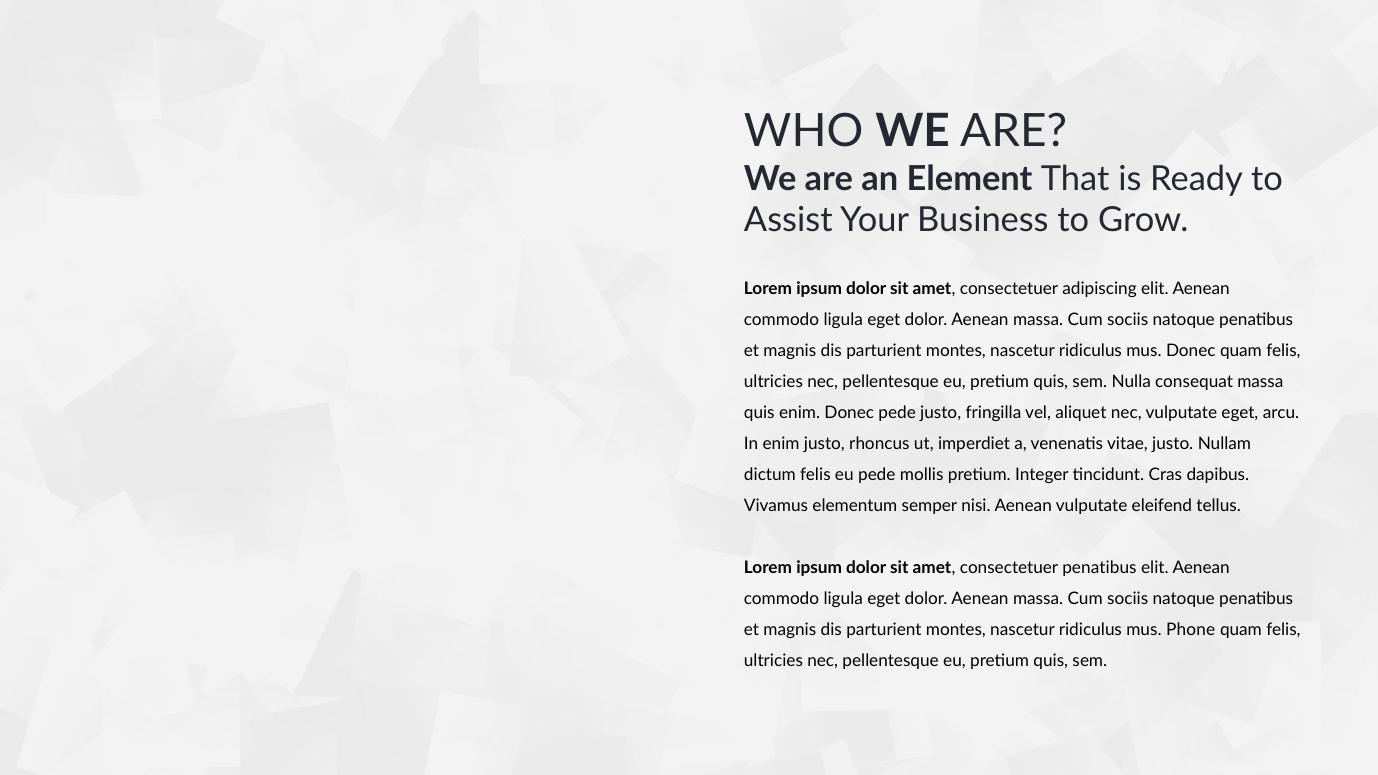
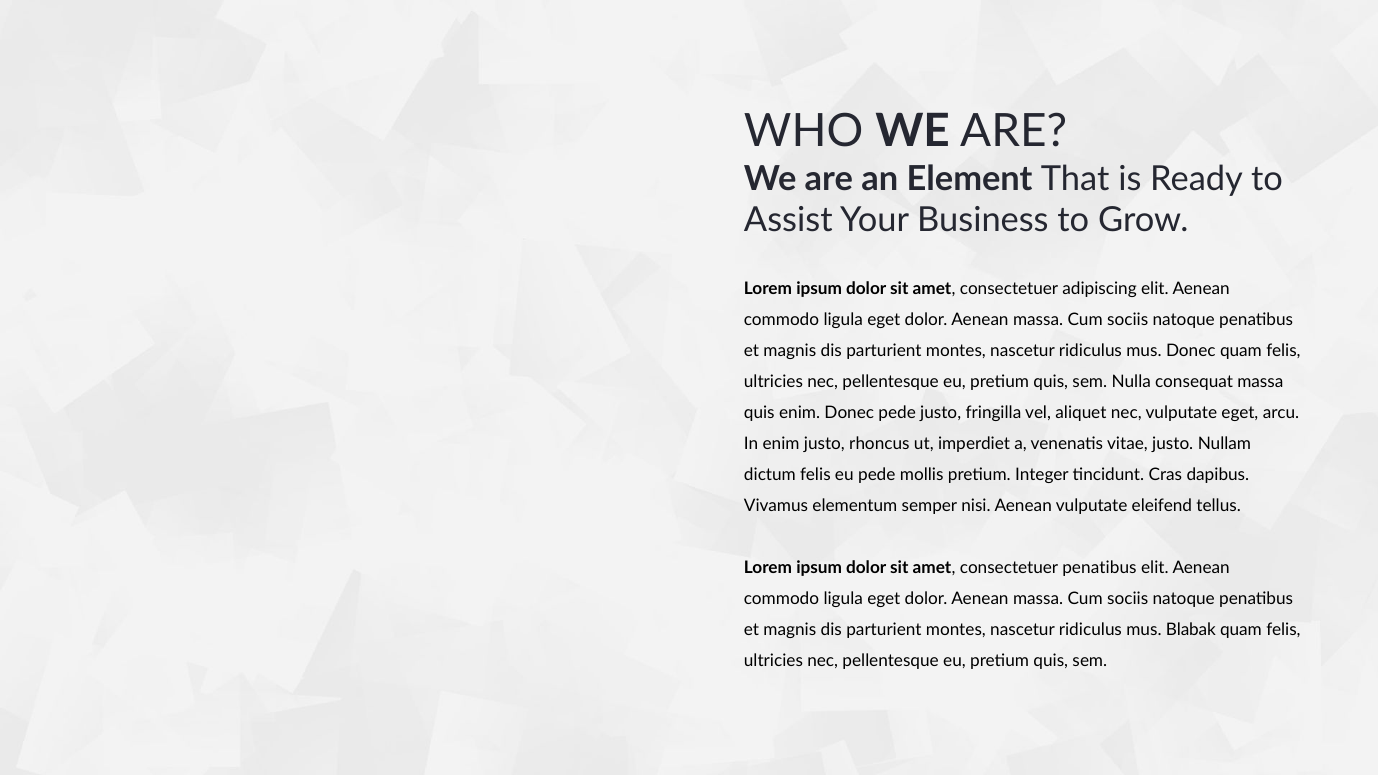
Phone: Phone -> Blabak (1191, 630)
